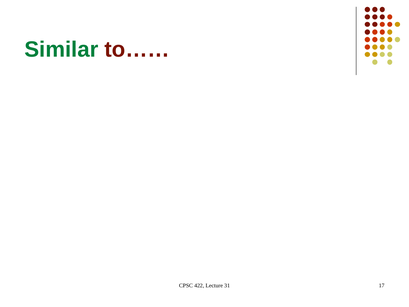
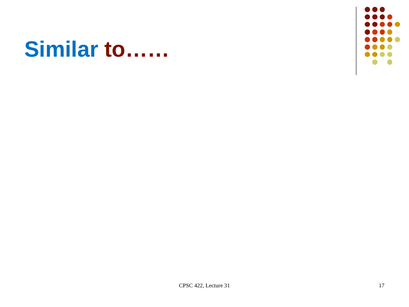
Similar colour: green -> blue (61, 50)
